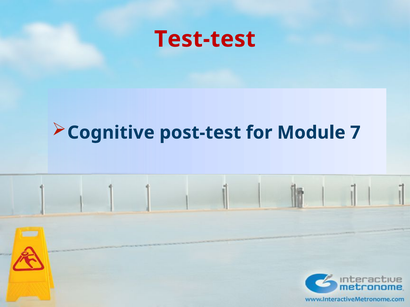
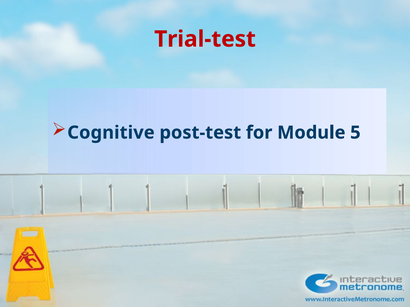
Test-test: Test-test -> Trial-test (205, 39)
7: 7 -> 5 (355, 133)
